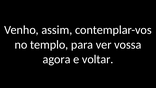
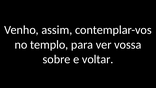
agora: agora -> sobre (57, 59)
